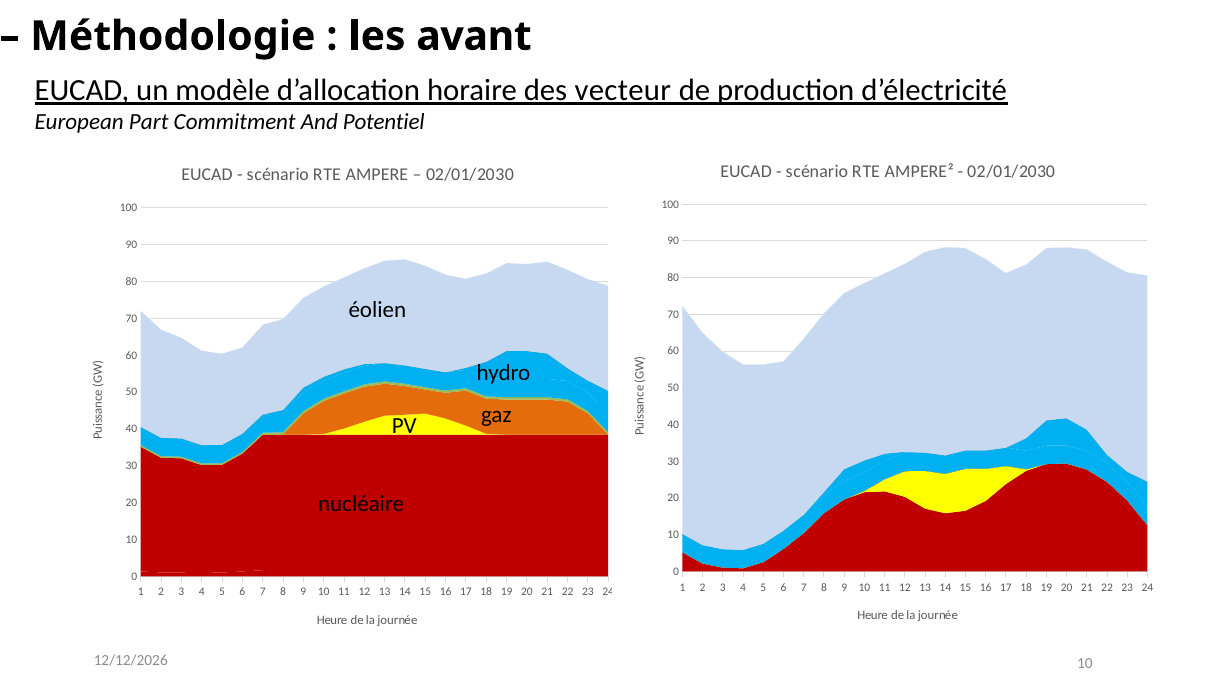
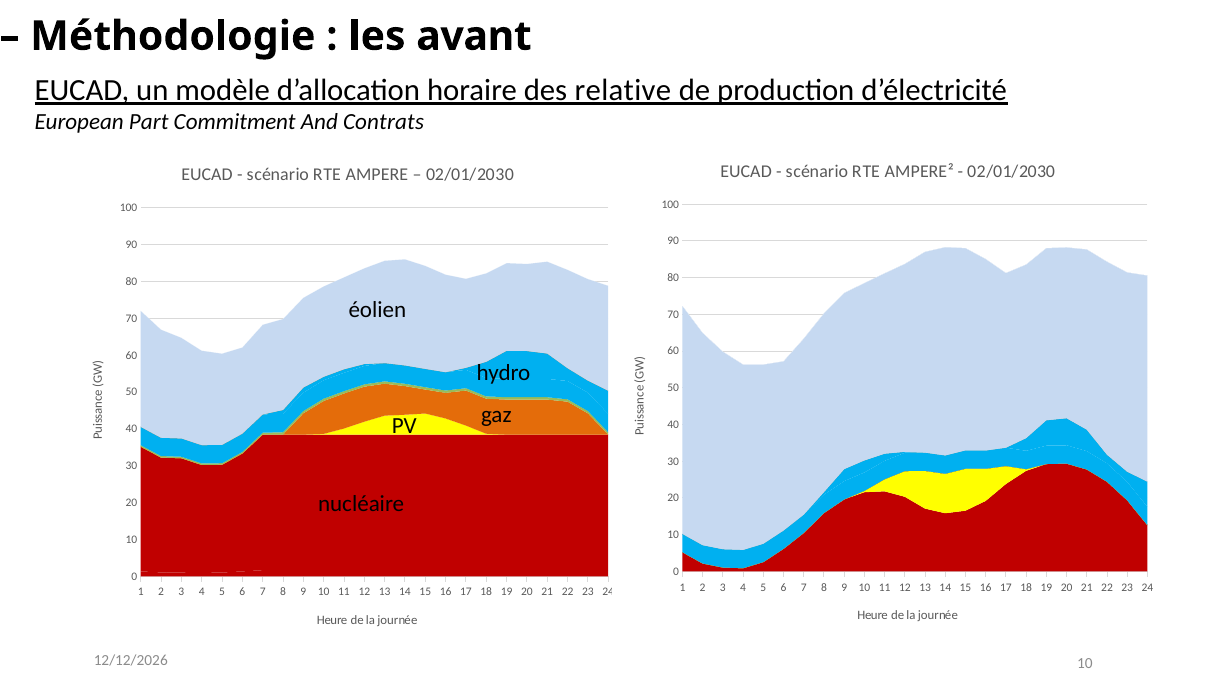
vecteur: vecteur -> relative (623, 90)
Potentiel: Potentiel -> Contrats (384, 122)
